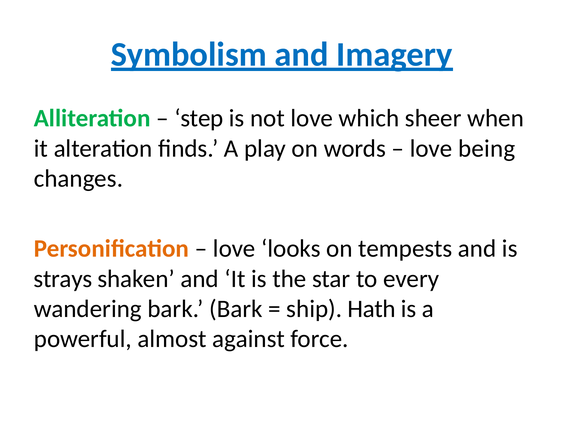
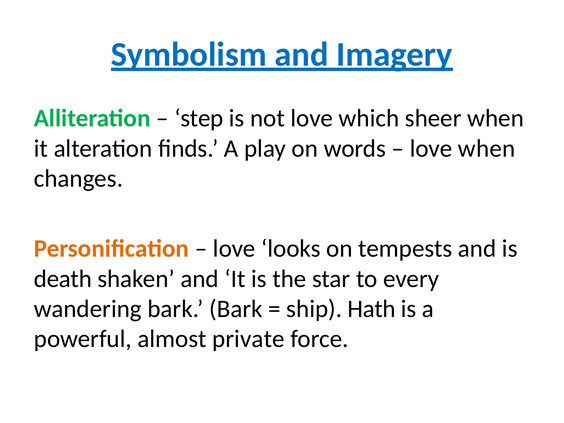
love being: being -> when (487, 148)
strays: strays -> death (63, 279)
against: against -> private (248, 339)
